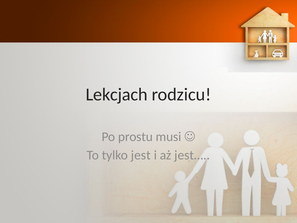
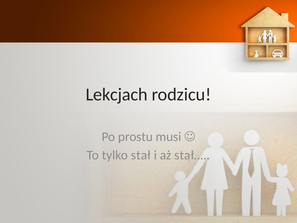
jest: jest -> stał (141, 155)
jest…: jest… -> stał… (192, 155)
